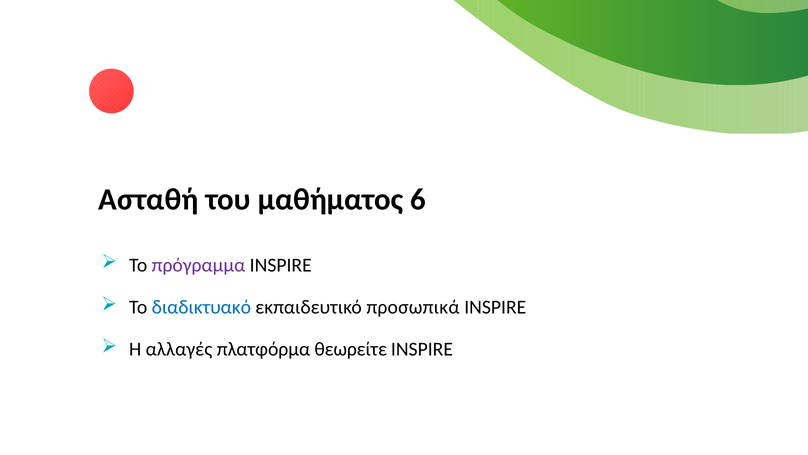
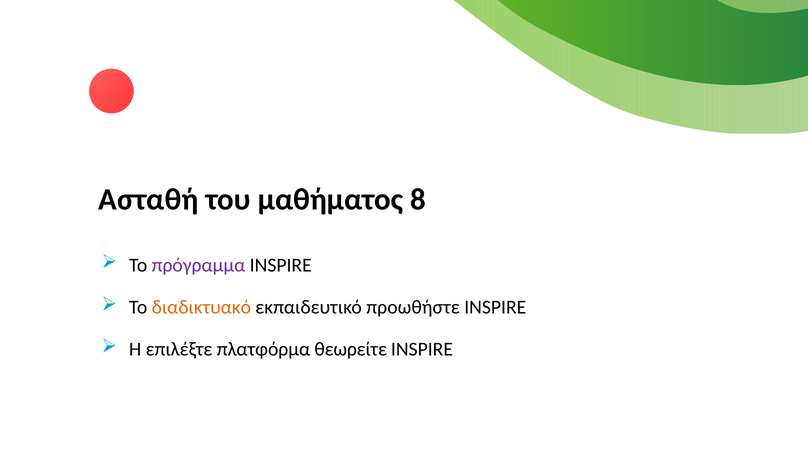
6: 6 -> 8 (418, 199)
διαδικτυακό colour: blue -> orange (201, 307)
προσωπικά: προσωπικά -> προωθήστε (413, 307)
αλλαγές: αλλαγές -> επιλέξτε (179, 349)
